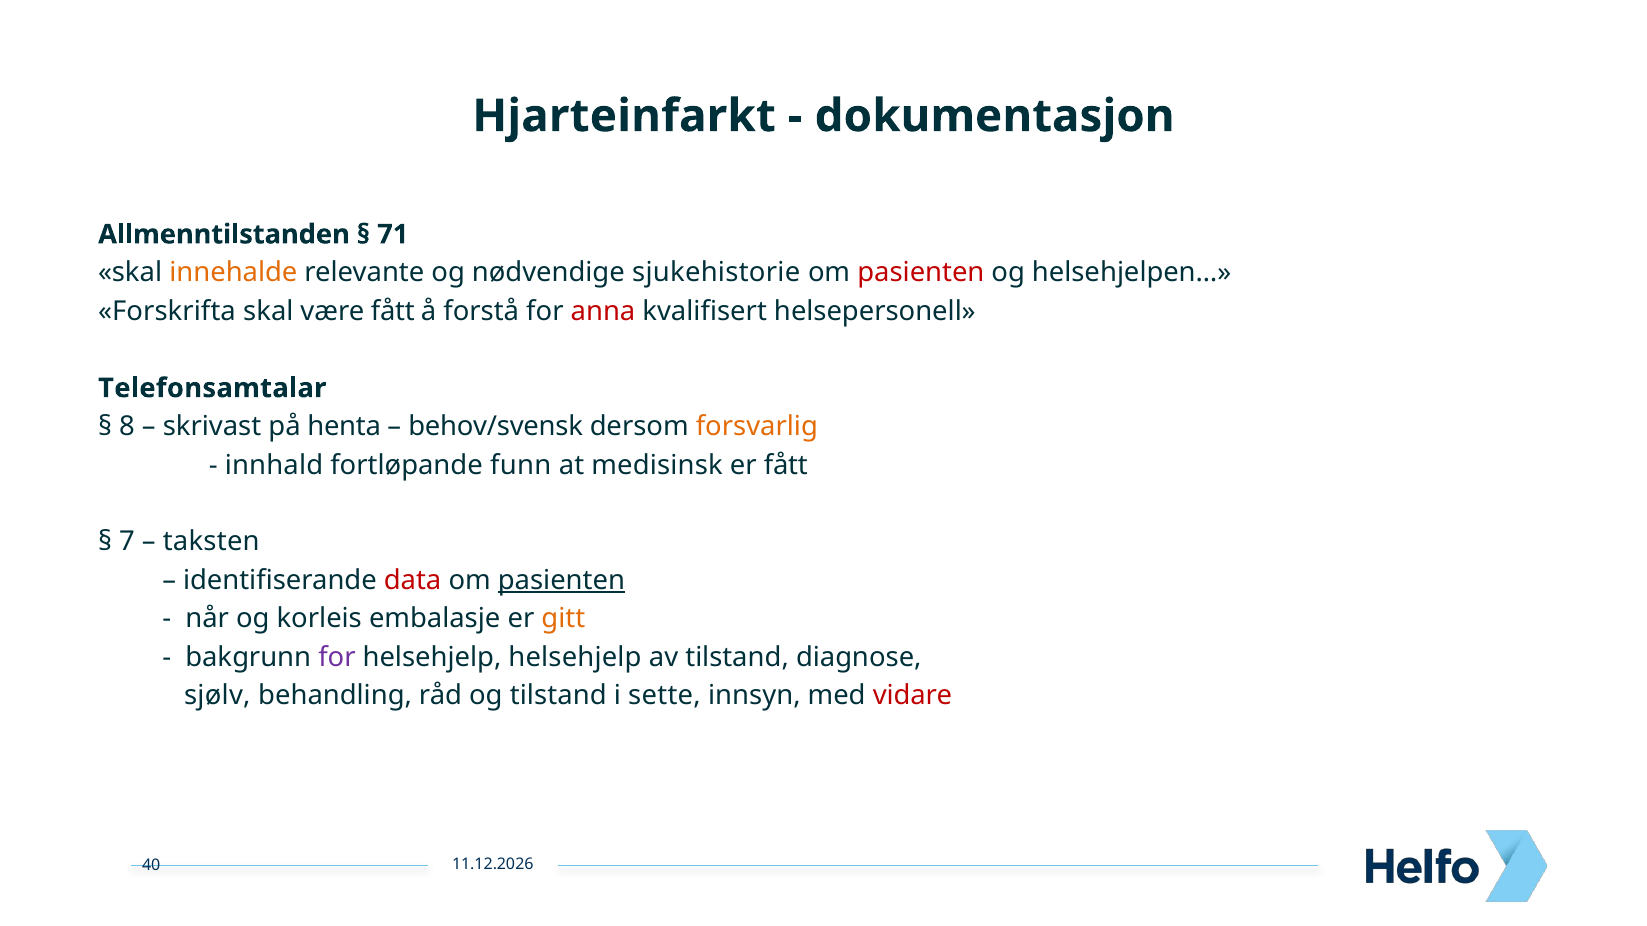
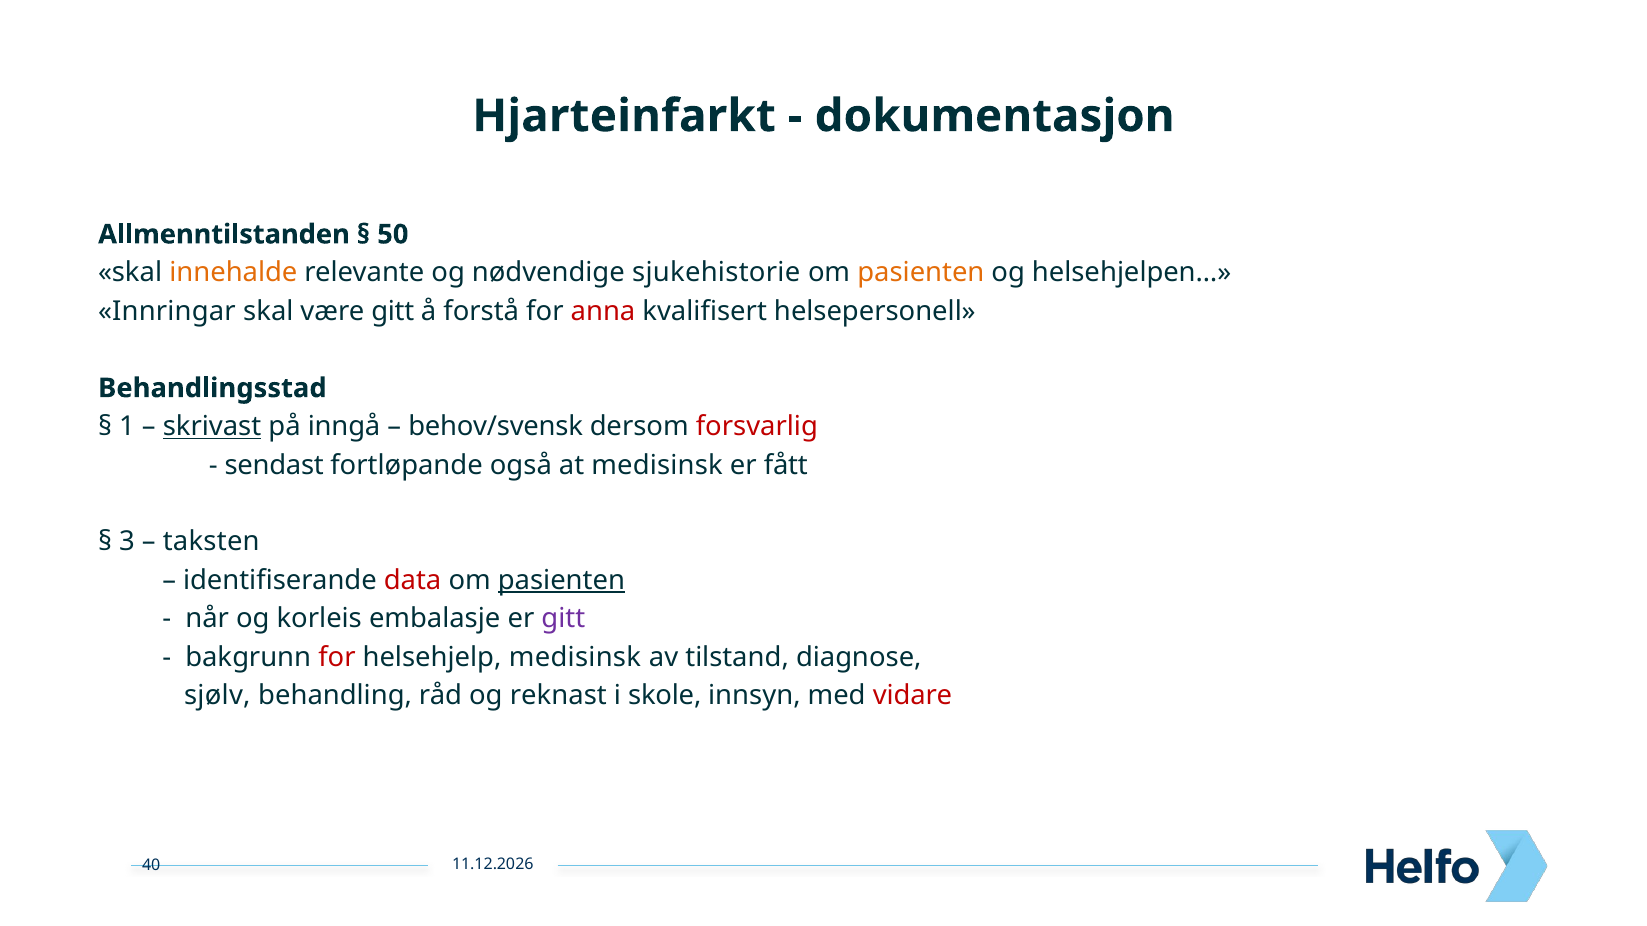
71: 71 -> 50 (393, 235)
pasienten colour: red -> orange (921, 273)
Forskrifta: Forskrifta -> Innringar (167, 311)
være fått: fått -> gitt (393, 311)
Telefonsamtalar: Telefonsamtalar -> Behandlingsstad (212, 388)
8: 8 -> 1 (127, 427)
skrivast underline: none -> present (212, 427)
henta: henta -> inngå (344, 427)
forsvarlig colour: orange -> red (757, 427)
innhald: innhald -> sendast (274, 465)
funn: funn -> også (521, 465)
7: 7 -> 3 (127, 542)
gitt colour: orange -> purple (563, 619)
for colour: purple -> red (337, 658)
helsehjelp helsehjelp: helsehjelp -> medisinsk (575, 658)
og tilstand: tilstand -> reknast (558, 696)
sette: sette -> skole (665, 696)
